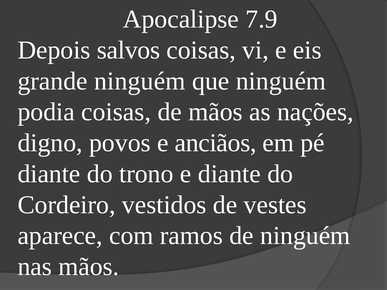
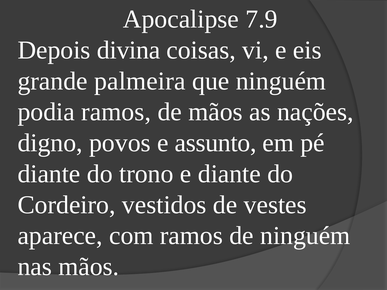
salvos: salvos -> divina (129, 50)
grande ninguém: ninguém -> palmeira (140, 81)
podia coisas: coisas -> ramos (116, 112)
anciãos: anciãos -> assunto (216, 143)
